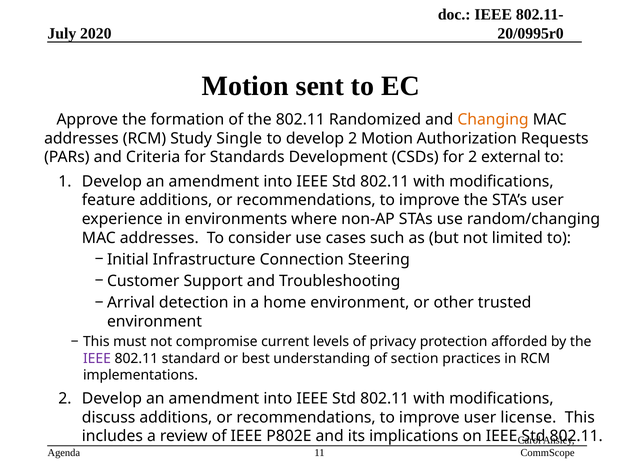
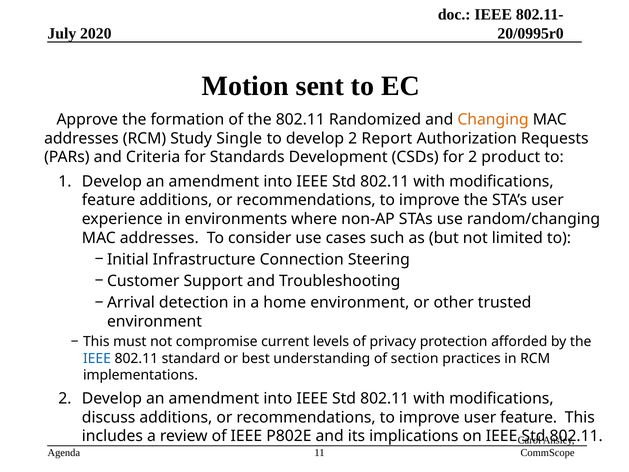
2 Motion: Motion -> Report (387, 138)
external: external -> product (511, 157)
IEEE colour: purple -> blue (97, 358)
user license: license -> feature (529, 417)
